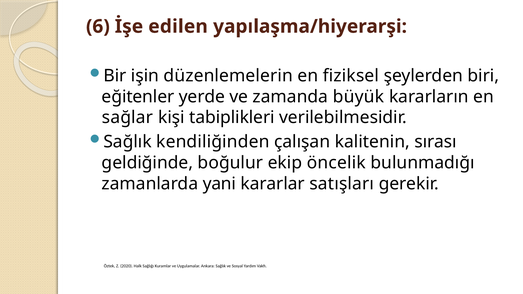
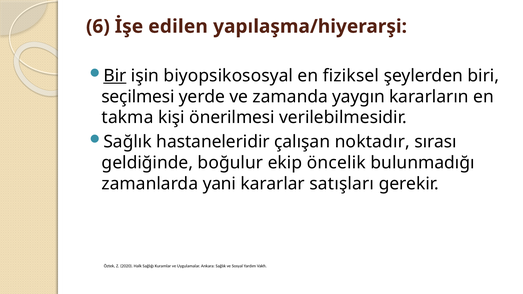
Bir underline: none -> present (115, 76)
düzenlemelerin: düzenlemelerin -> biyopsikososyal (228, 76)
eğitenler: eğitenler -> seçilmesi (138, 97)
büyük: büyük -> yaygın (359, 97)
sağlar: sağlar -> takma (128, 118)
tabiplikleri: tabiplikleri -> önerilmesi (232, 118)
kendiliğinden: kendiliğinden -> hastaneleridir (213, 142)
kalitenin: kalitenin -> noktadır (372, 142)
